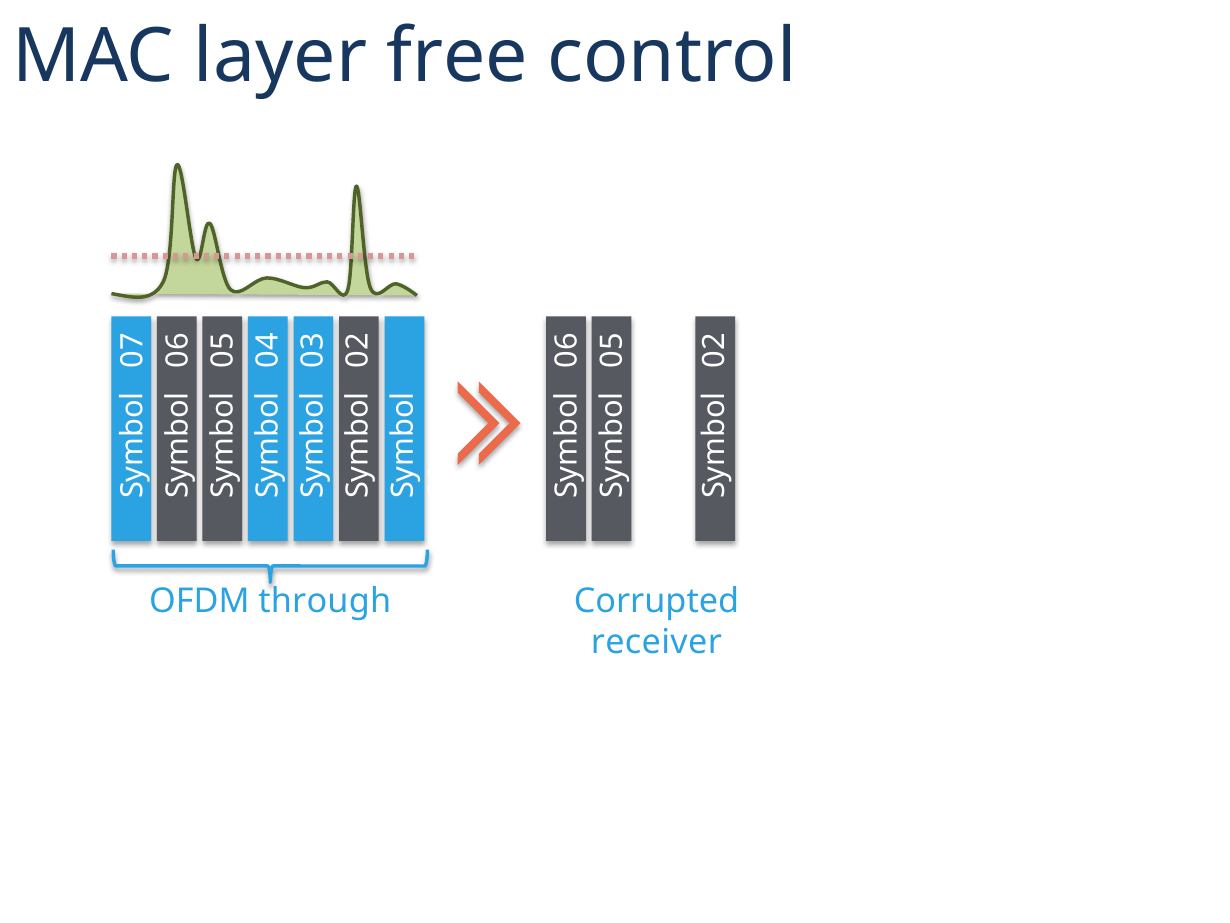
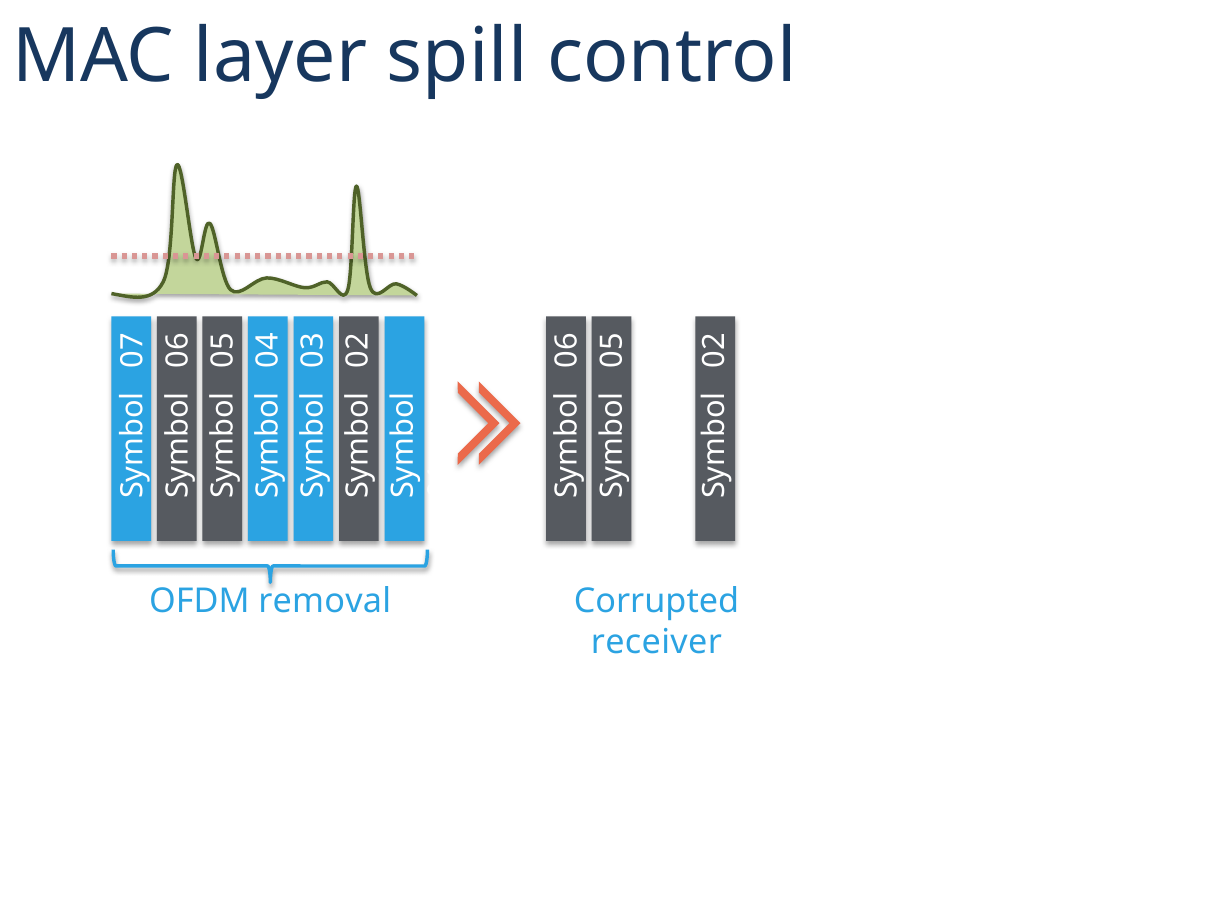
free: free -> spill (457, 56)
through: through -> removal (325, 600)
